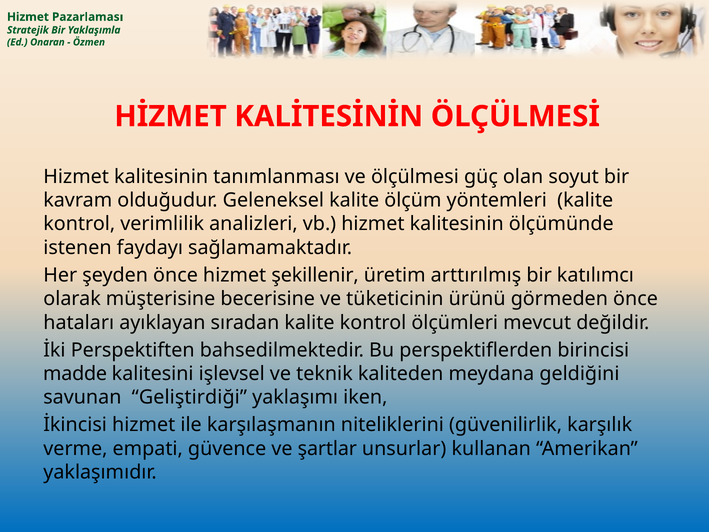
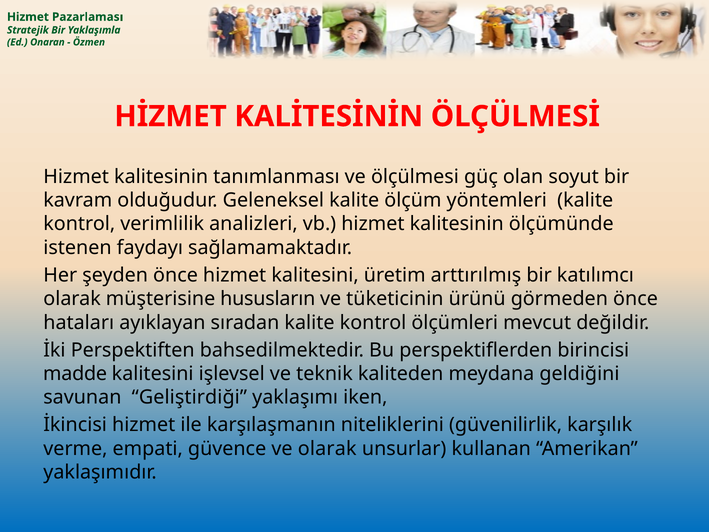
hizmet şekillenir: şekillenir -> kalitesini (315, 275)
becerisine: becerisine -> hususların (268, 299)
ve şartlar: şartlar -> olarak (327, 448)
